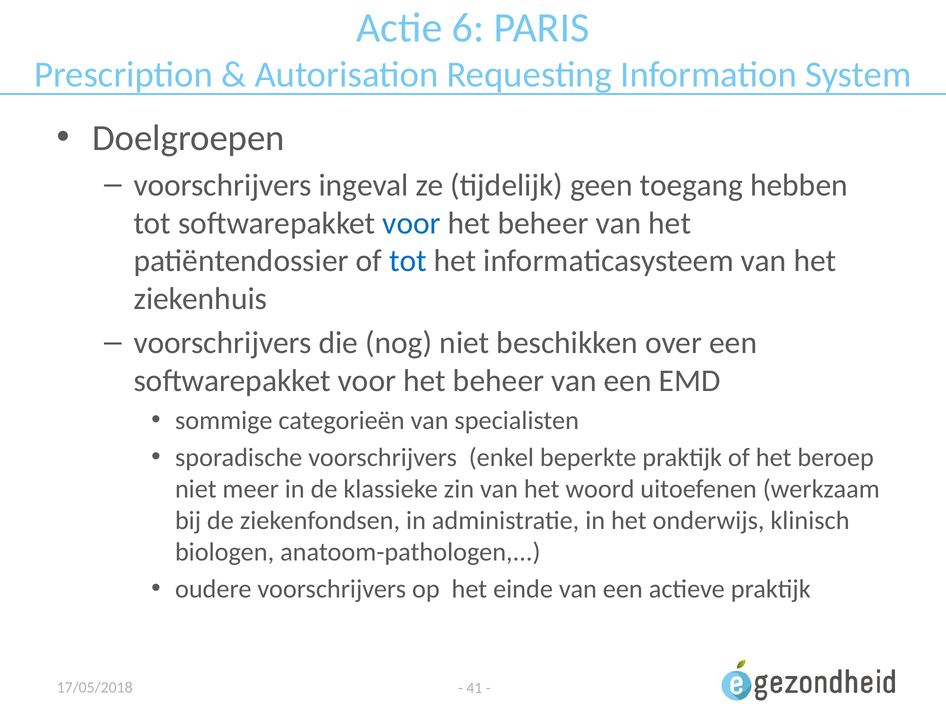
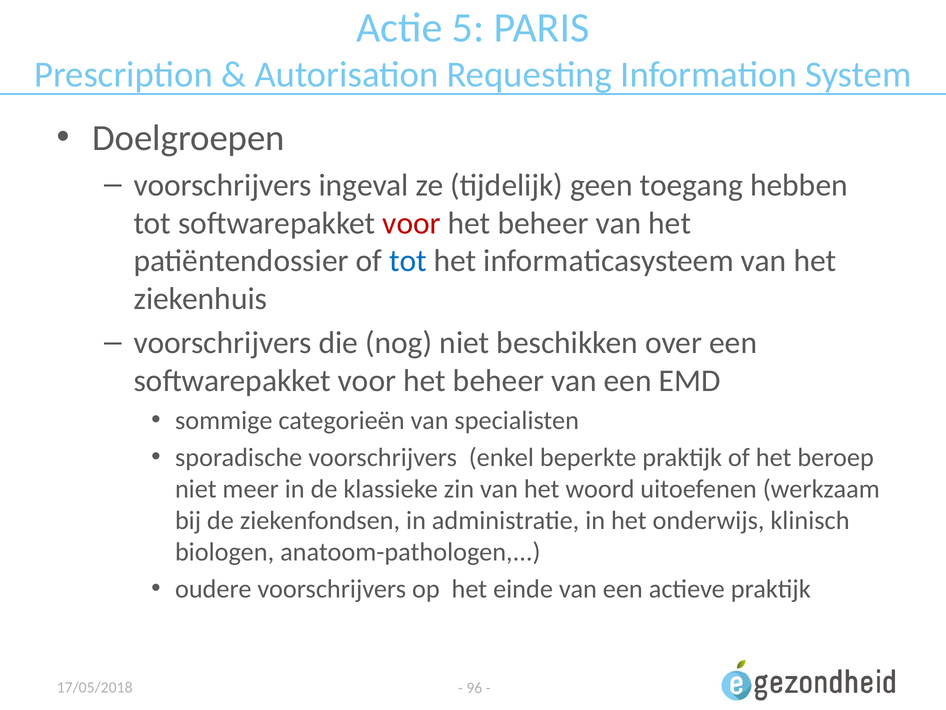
6: 6 -> 5 (468, 28)
voor colour: blue -> red (412, 223)
41: 41 -> 96 (474, 687)
